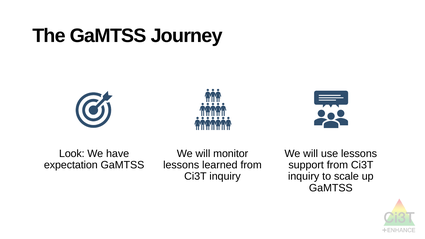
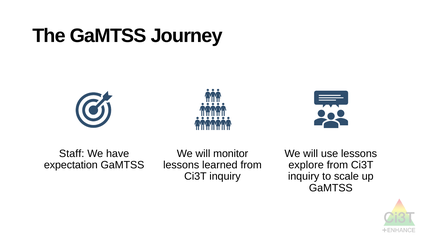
Look: Look -> Staff (72, 154)
support: support -> explore (306, 165)
